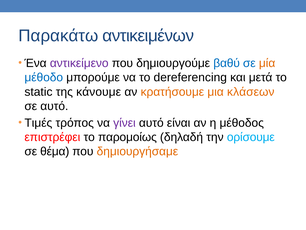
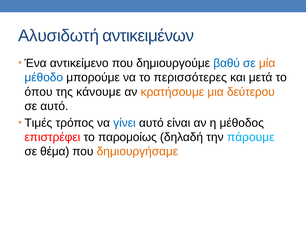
Παρακάτω: Παρακάτω -> Αλυσιδωτή (59, 36)
αντικείμενο colour: purple -> black (79, 63)
dereferencing: dereferencing -> περισσότερες (190, 77)
static: static -> όπου (38, 92)
κλάσεων: κλάσεων -> δεύτερου (251, 92)
γίνει colour: purple -> blue (124, 123)
ορίσουμε: ορίσουμε -> πάρουμε (251, 137)
